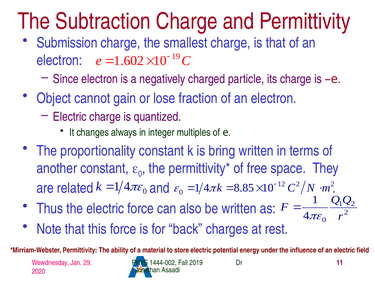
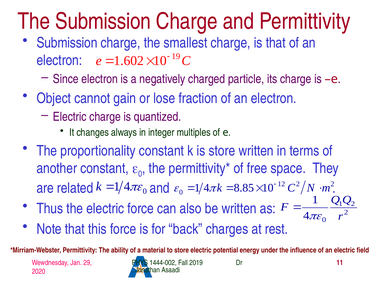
The Subtraction: Subtraction -> Submission (103, 21)
is bring: bring -> store (222, 151)
